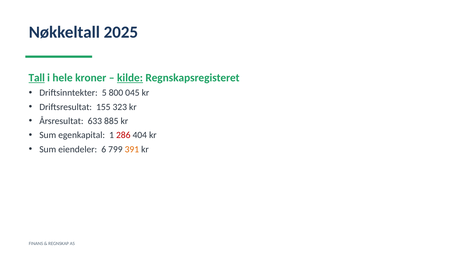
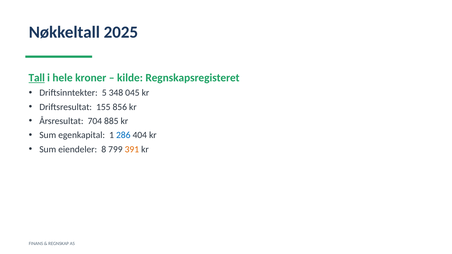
kilde underline: present -> none (130, 78)
800: 800 -> 348 (116, 93)
323: 323 -> 856 (120, 107)
633: 633 -> 704 (95, 121)
286 colour: red -> blue (123, 135)
6: 6 -> 8 (104, 149)
